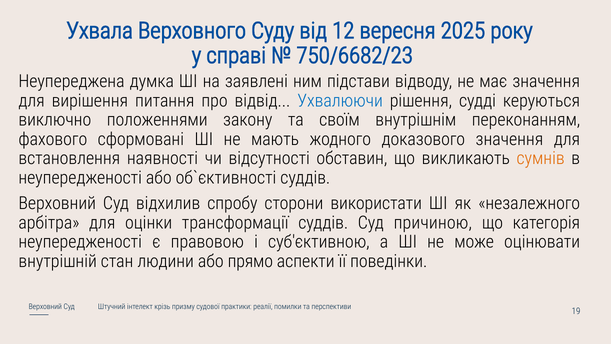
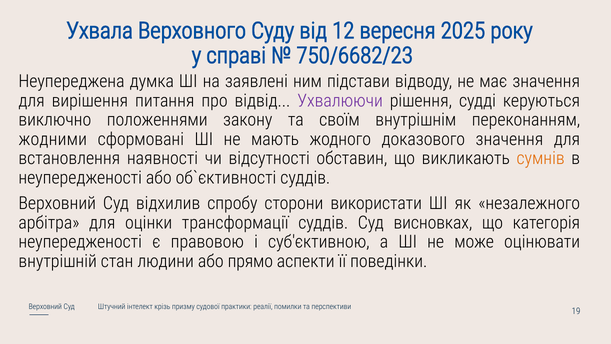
Ухвалюючи colour: blue -> purple (340, 101)
фахового: фахового -> жодними (53, 139)
причиною: причиною -> висновках (433, 223)
